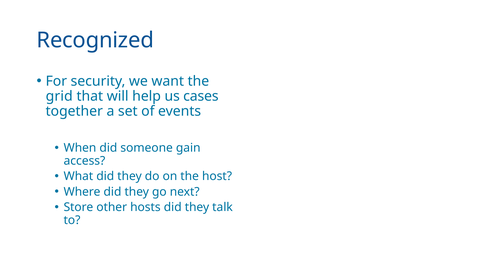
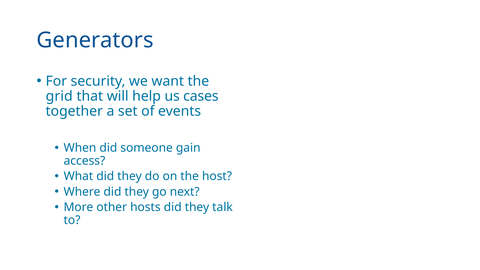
Recognized: Recognized -> Generators (95, 40)
Store: Store -> More (78, 207)
